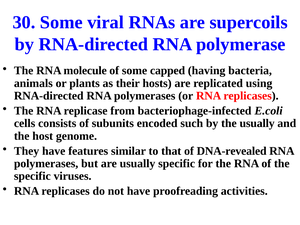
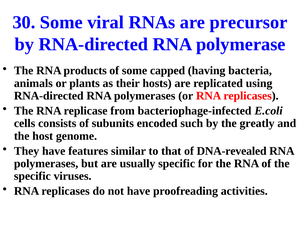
supercoils: supercoils -> precursor (249, 22)
molecule: molecule -> products (85, 71)
the usually: usually -> greatly (257, 123)
